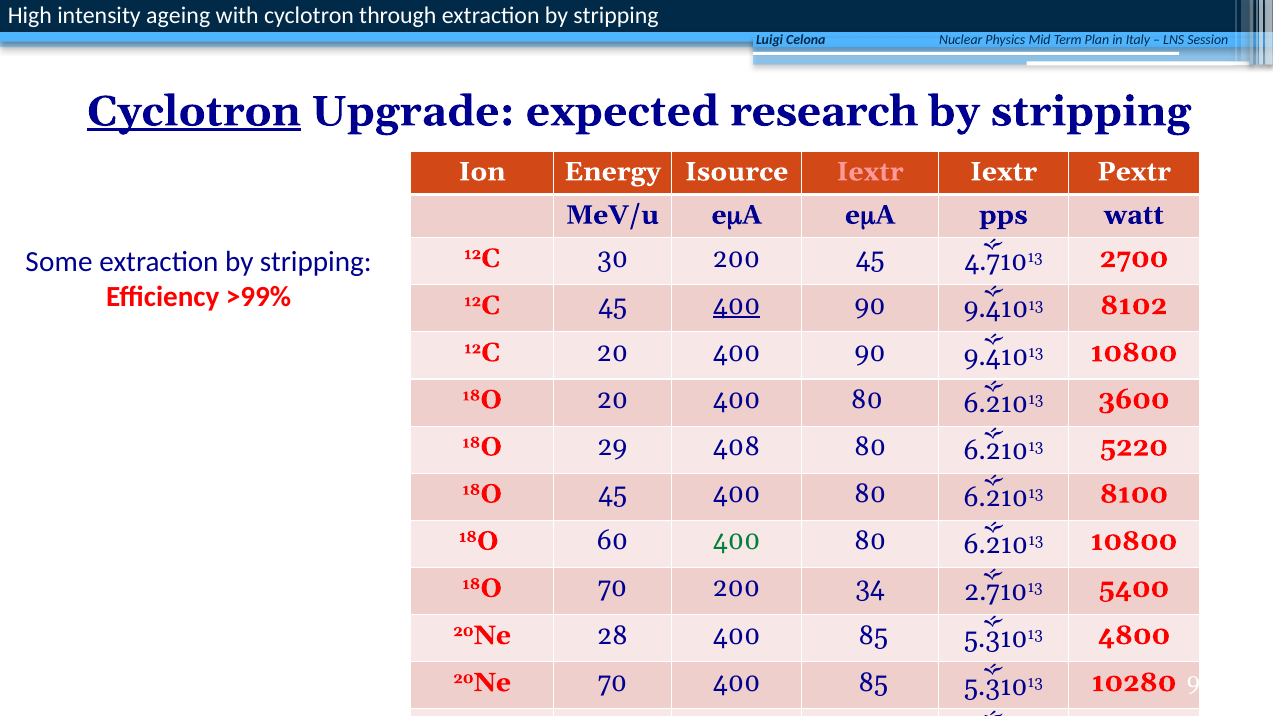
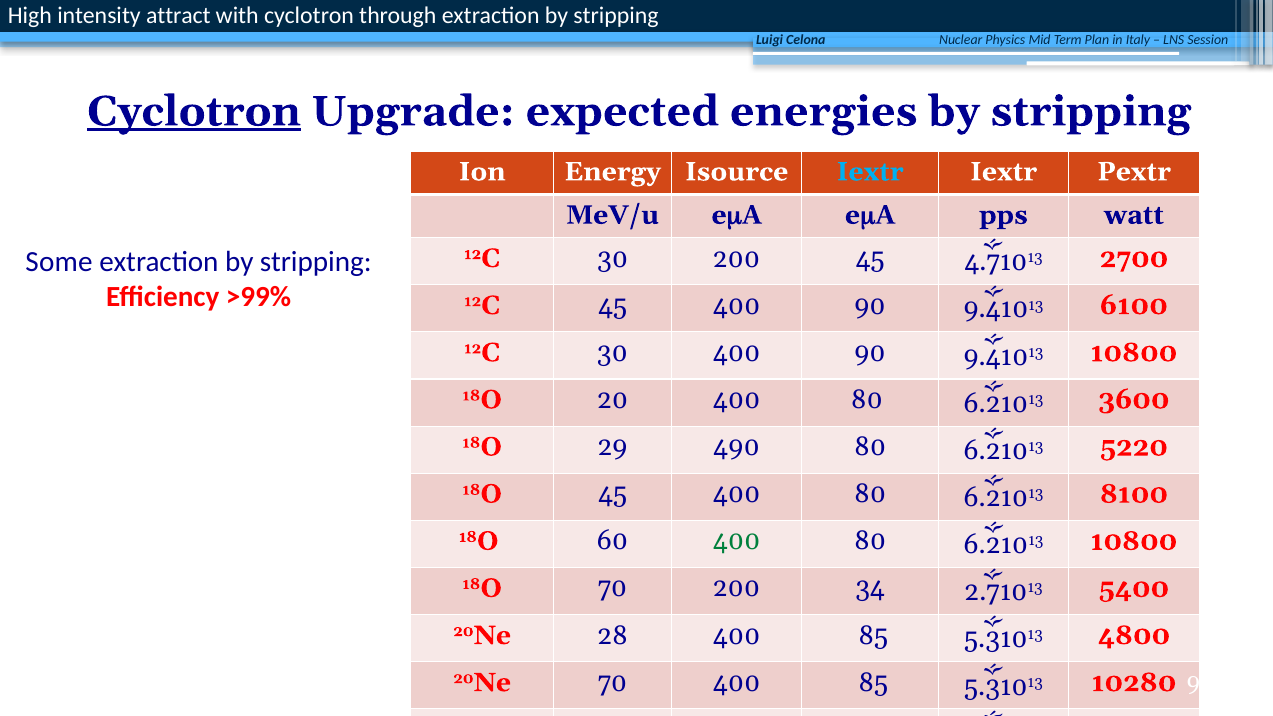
ageing: ageing -> attract (178, 15)
research: research -> energies (824, 111)
Iextr colour: pink -> light blue (870, 172)
400 underline: present -> none (737, 305)
8102: 8102 -> 6100 (1134, 305)
20: 20 -> 30 (612, 353)
408: 408 -> 490 (736, 447)
